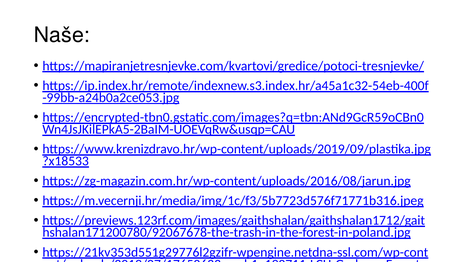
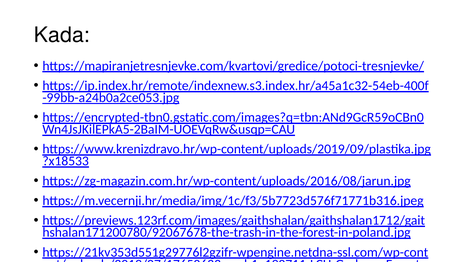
Naše: Naše -> Kada (62, 35)
